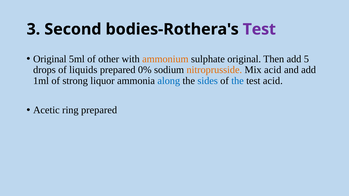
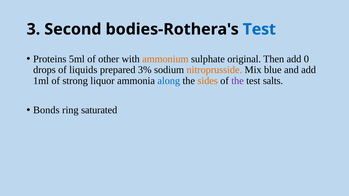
Test colour: purple -> blue (259, 29)
Original: Original -> Proteins (50, 59)
5: 5 -> 0 (306, 59)
0%: 0% -> 3% (145, 70)
Mix acid: acid -> blue (273, 70)
sides colour: blue -> orange (208, 81)
the colour: blue -> purple (238, 81)
test acid: acid -> salts (273, 81)
Acetic: Acetic -> Bonds (46, 110)
ring prepared: prepared -> saturated (99, 110)
